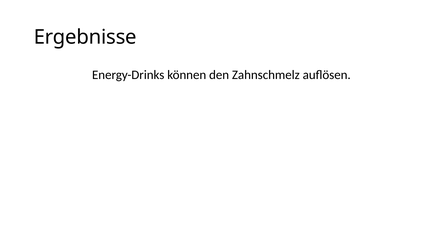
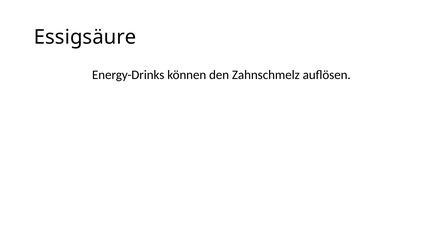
Ergebnisse: Ergebnisse -> Essigsäure (85, 37)
